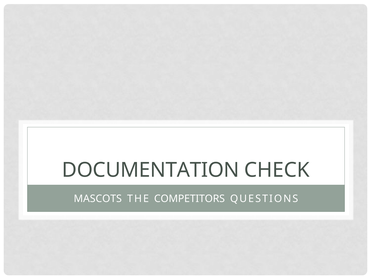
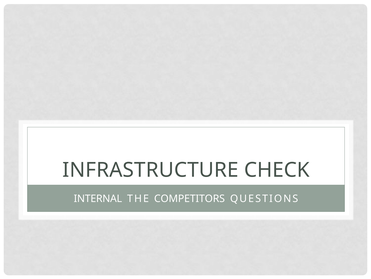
DOCUMENTATION: DOCUMENTATION -> INFRASTRUCTURE (151, 170)
MASCOTS: MASCOTS -> INTERNAL (98, 198)
